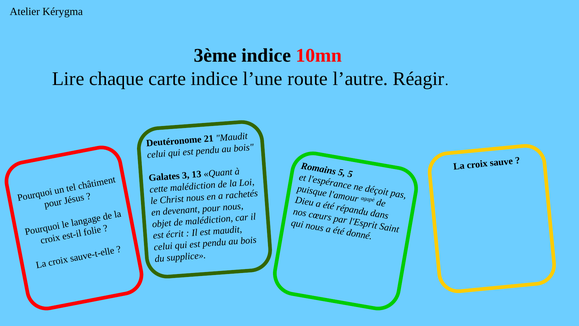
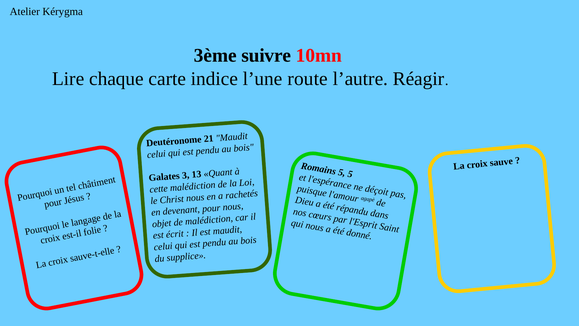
3ème indice: indice -> suivre (266, 56)
